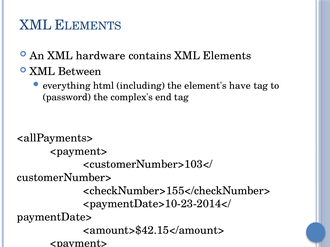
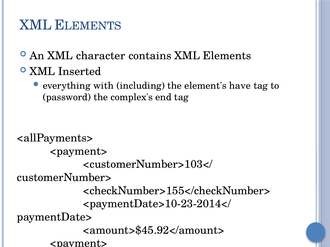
hardware: hardware -> character (101, 56)
Between: Between -> Inserted (80, 72)
html: html -> with (104, 86)
<amount>$42.15</amount>: <amount>$42.15</amount> -> <amount>$45.92</amount> (154, 231)
